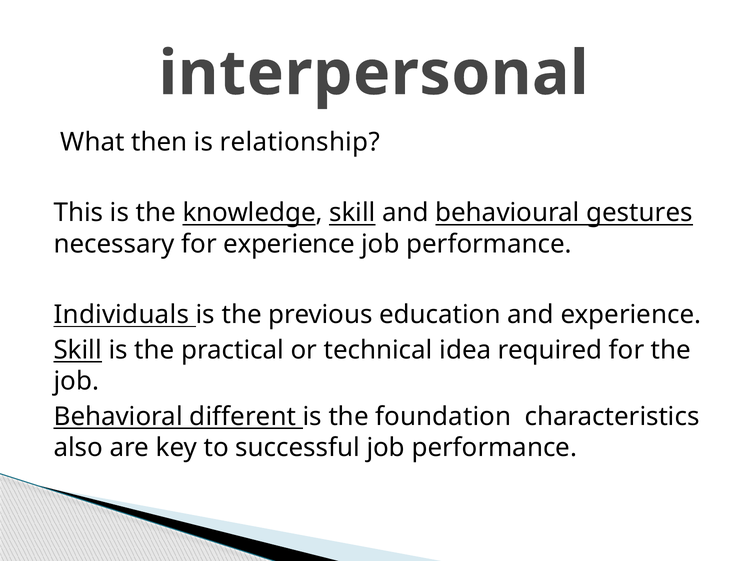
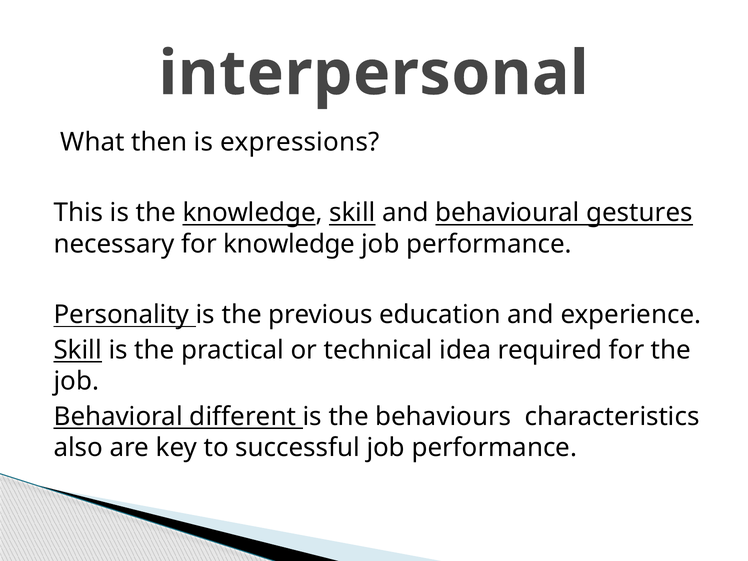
relationship: relationship -> expressions (300, 142)
for experience: experience -> knowledge (289, 244)
Individuals: Individuals -> Personality (121, 315)
foundation: foundation -> behaviours (443, 416)
